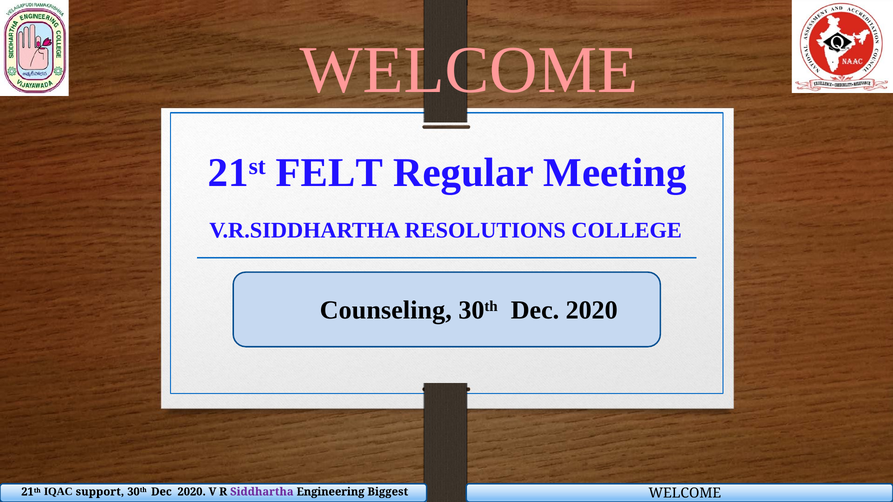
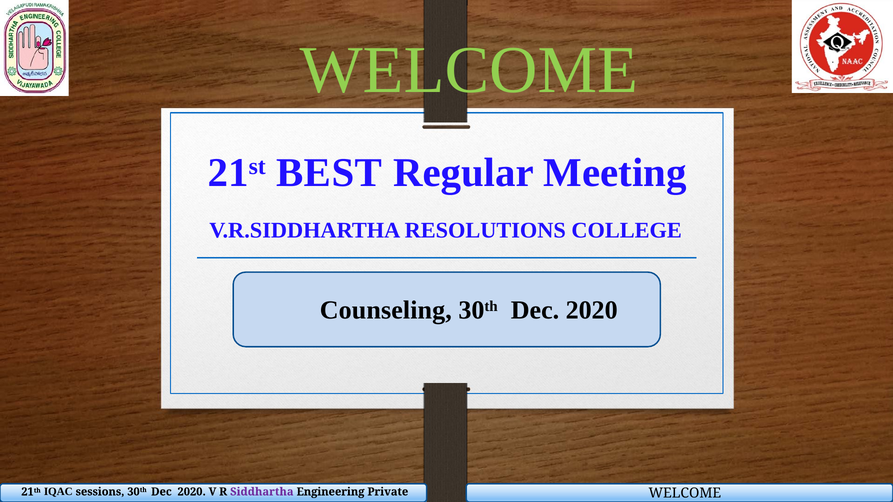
WELCOME colour: pink -> light green (469, 70)
FELT: FELT -> BEST (329, 173)
support: support -> sessions (100, 492)
Biggest: Biggest -> Private (388, 492)
